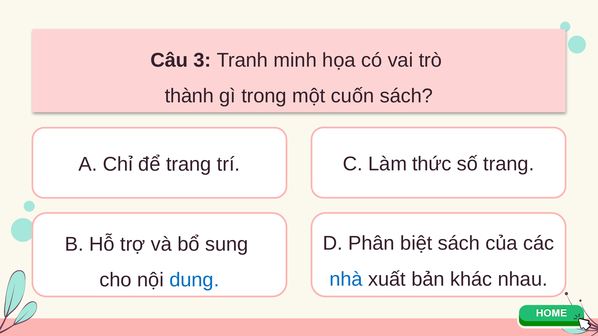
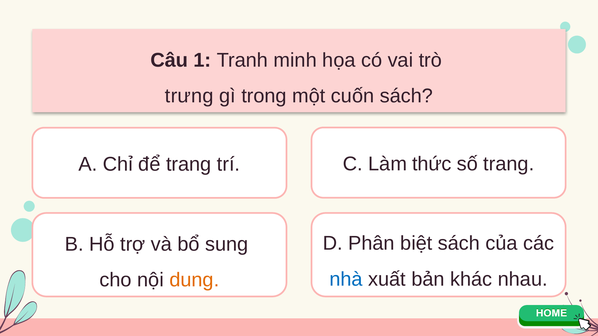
3: 3 -> 1 (202, 60)
thành: thành -> trưng (189, 96)
dung colour: blue -> orange (194, 280)
